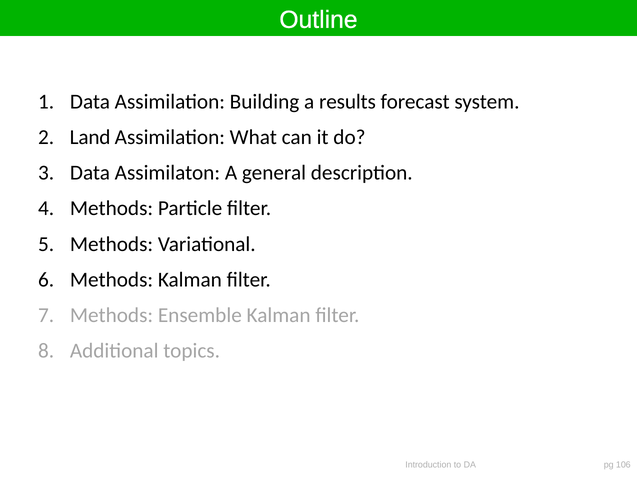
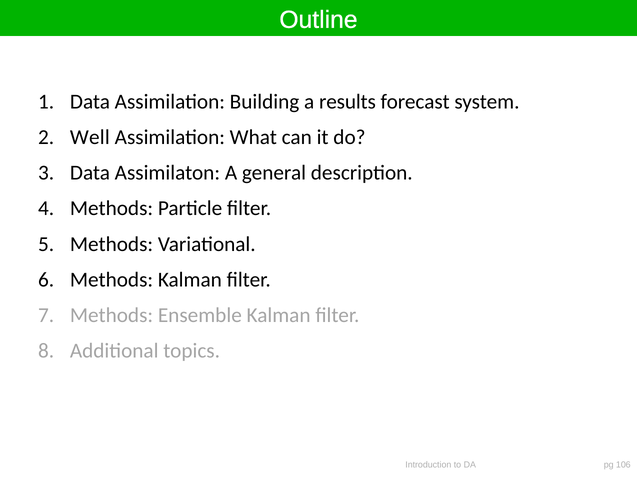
Land: Land -> Well (90, 137)
